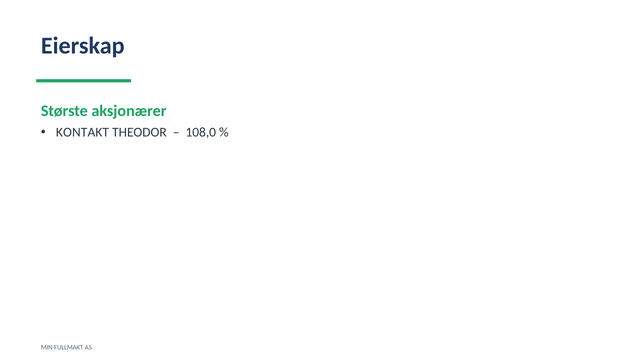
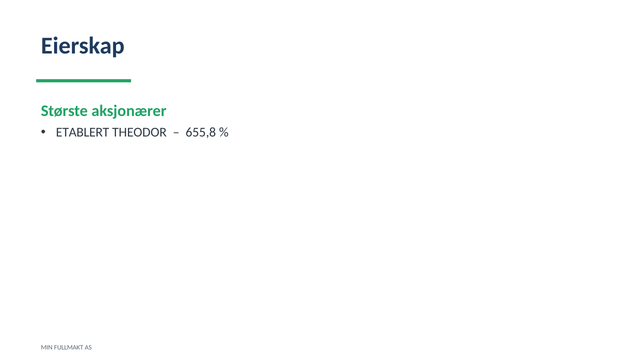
KONTAKT: KONTAKT -> ETABLERT (83, 132)
108,0: 108,0 -> 655,8 (201, 132)
